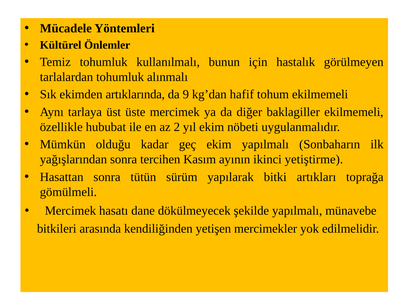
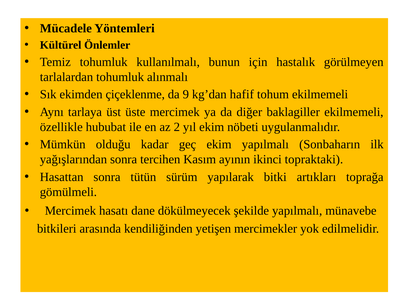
artıklarında: artıklarında -> çiçeklenme (135, 94)
yetiştirme: yetiştirme -> topraktaki (314, 159)
